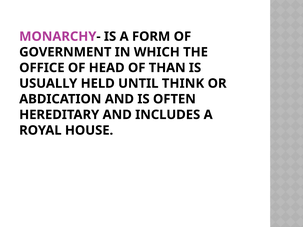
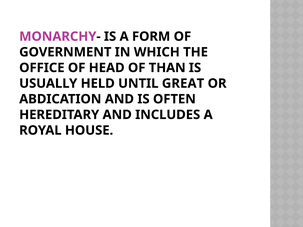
THINK: THINK -> GREAT (183, 84)
